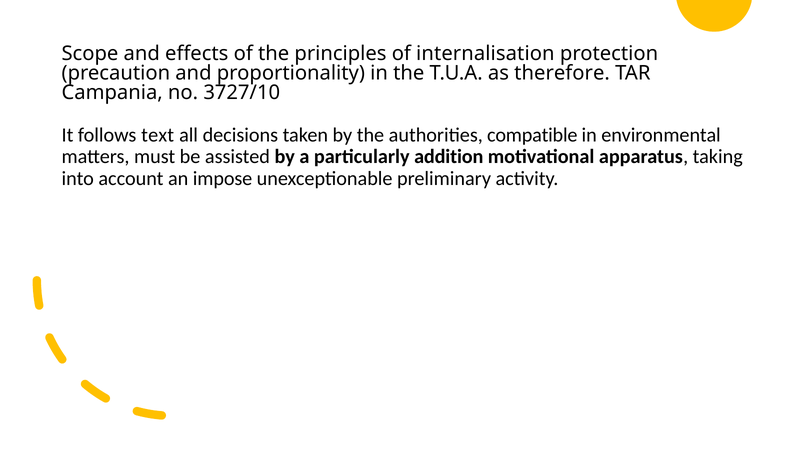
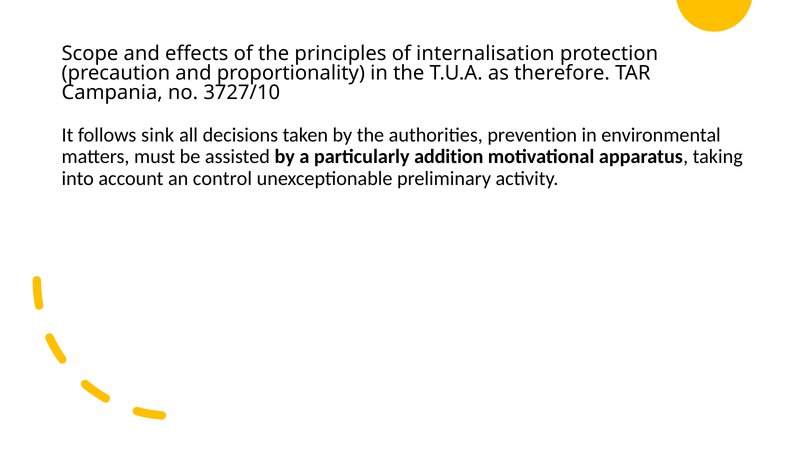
text: text -> sink (158, 135)
compatible: compatible -> prevention (532, 135)
impose: impose -> control (222, 178)
